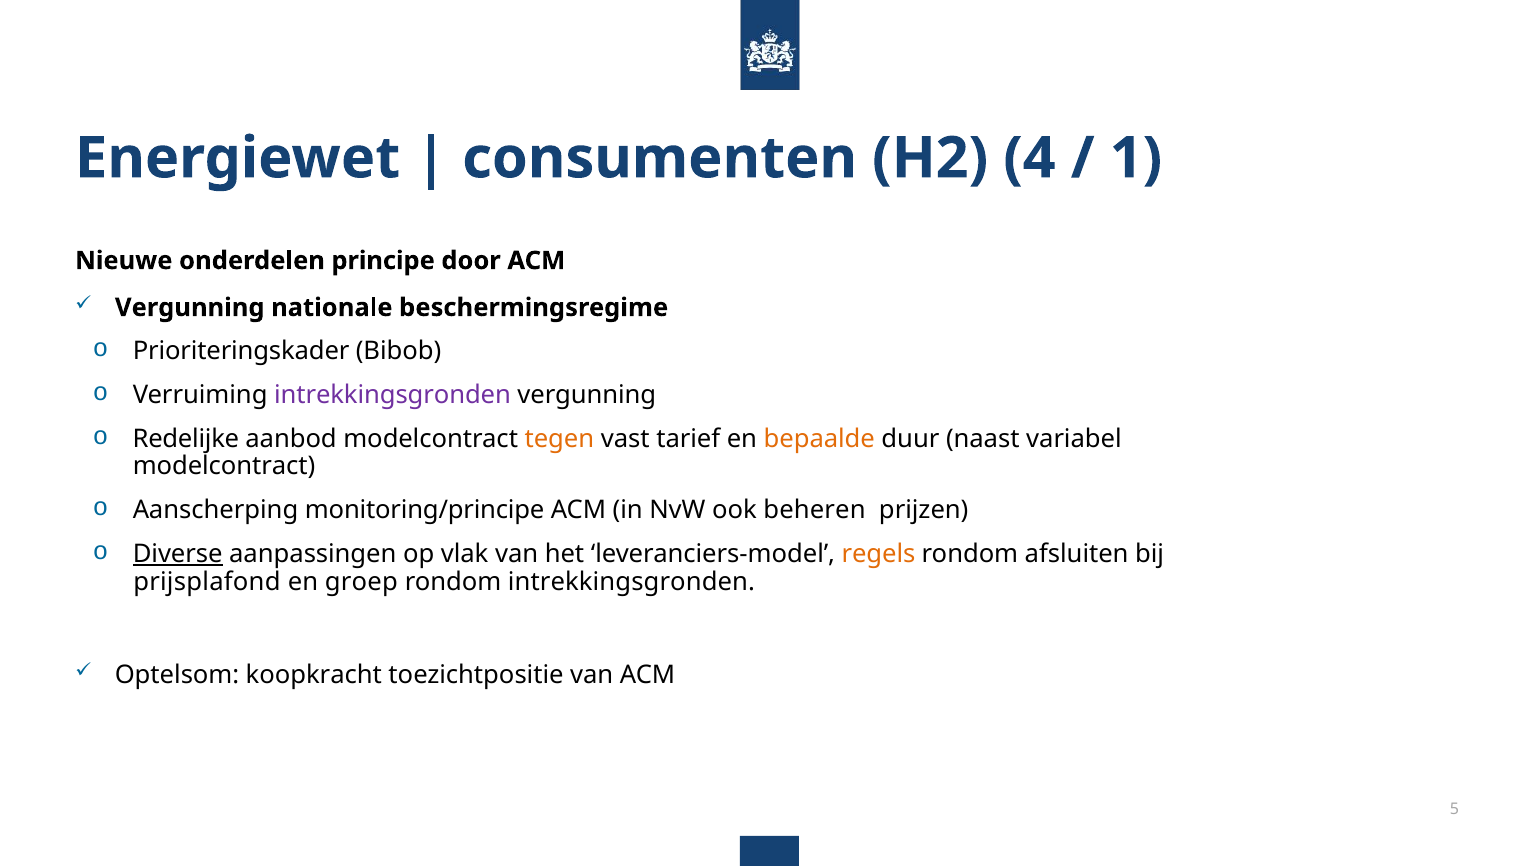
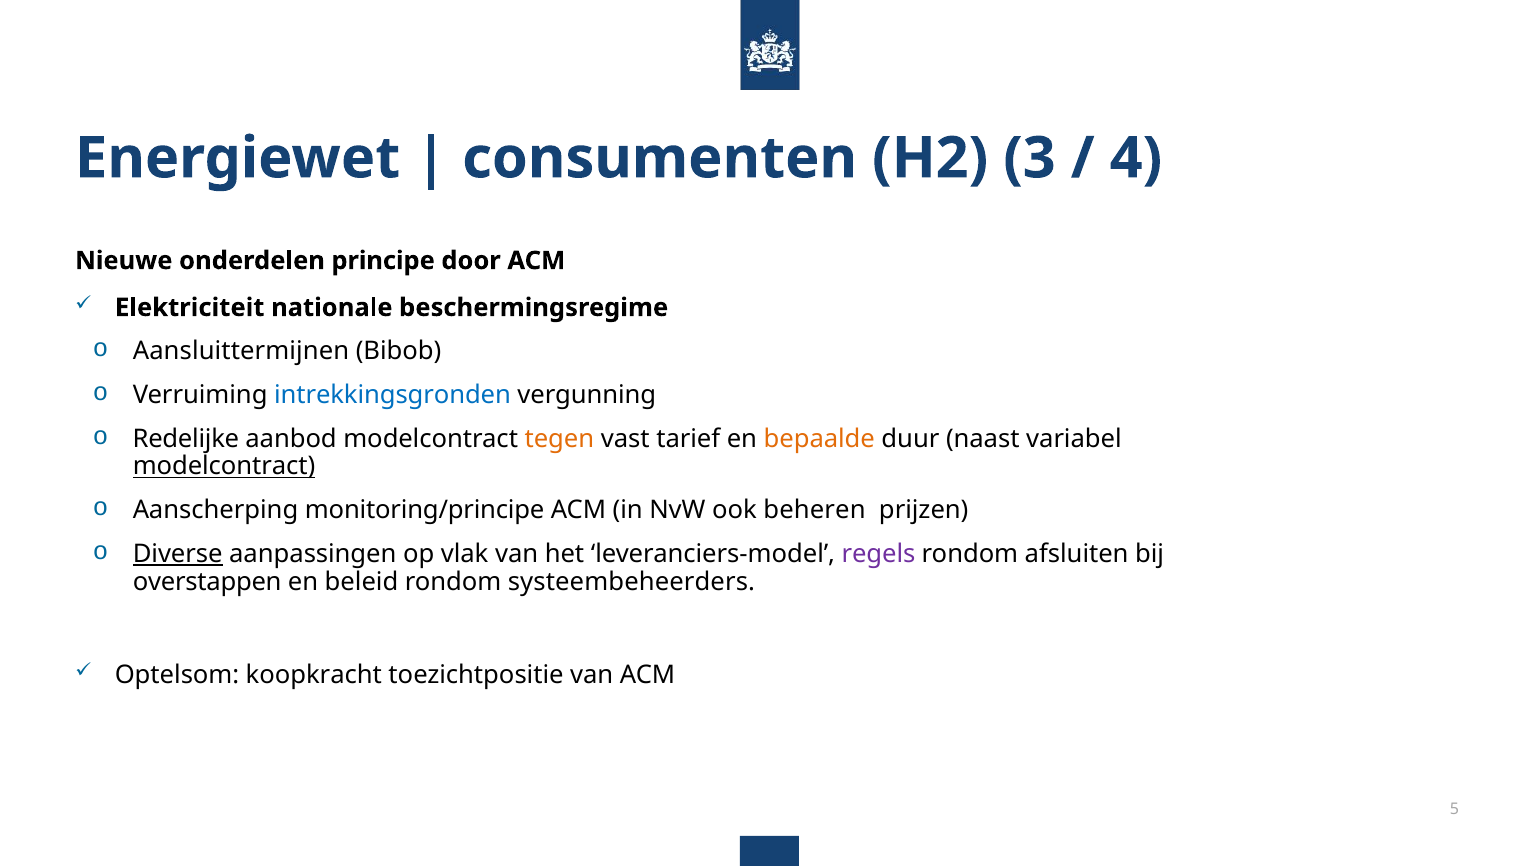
4: 4 -> 3 (1029, 158)
1: 1 -> 4 (1136, 158)
Vergunning: Vergunning -> Elektriciteit (190, 307)
Prioriteringskader: Prioriteringskader -> Aansluittermijnen (241, 351)
intrekkingsgronden colour: purple -> blue (393, 395)
modelcontract underline: none -> present (224, 466)
regels colour: orange -> purple (878, 554)
prijsplafond: prijsplafond -> overstappen (207, 581)
groep: groep -> beleid (362, 581)
rondom intrekkingsgronden: intrekkingsgronden -> systeembeheerders (631, 581)
